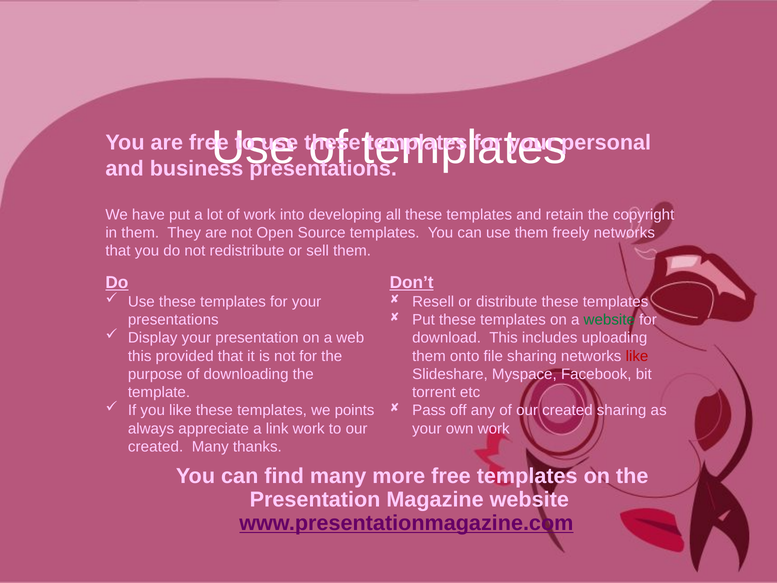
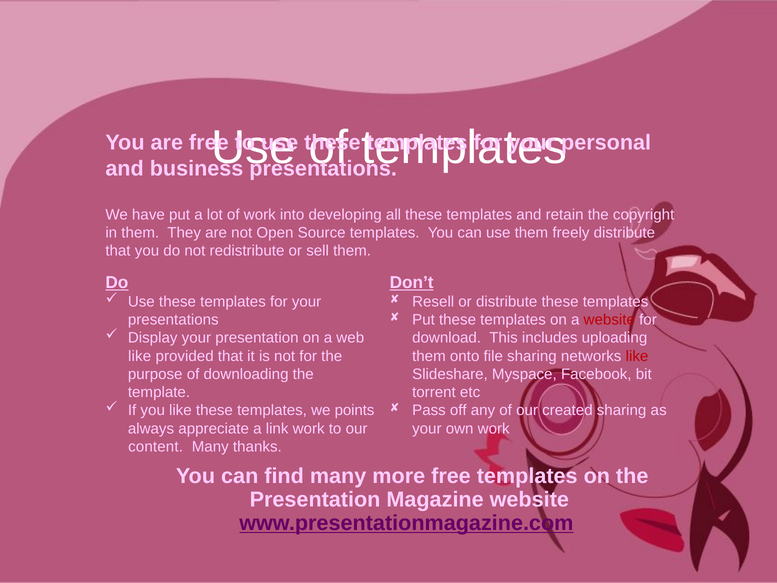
freely networks: networks -> distribute (624, 233)
website colour: green -> red (609, 320)
this: this -> like (140, 356)
created: created -> content (156, 447)
